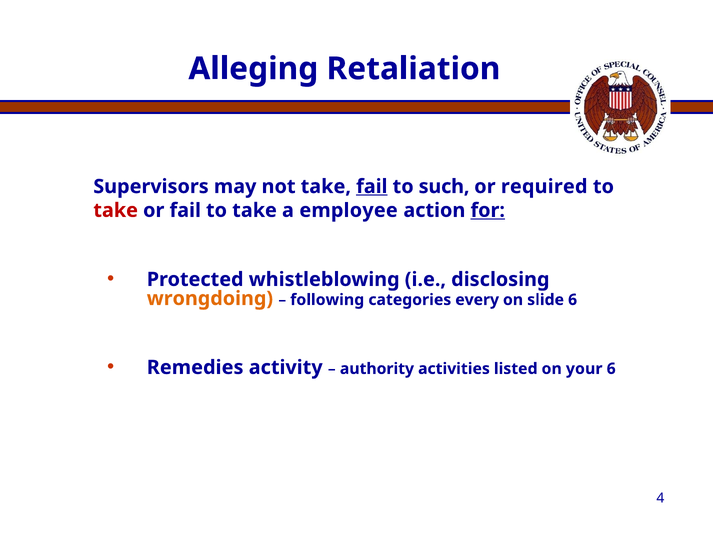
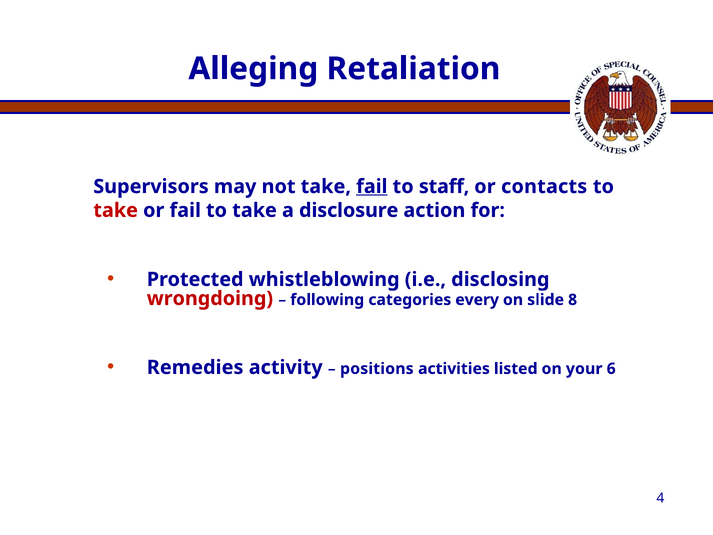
such: such -> staff (444, 186)
required: required -> contacts (544, 186)
employee: employee -> disclosure (349, 210)
for underline: present -> none (488, 210)
wrongdoing colour: orange -> red (210, 298)
slide 6: 6 -> 8 (573, 300)
authority: authority -> positions (377, 369)
